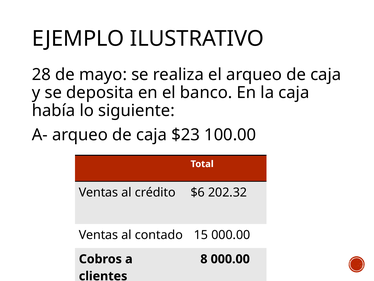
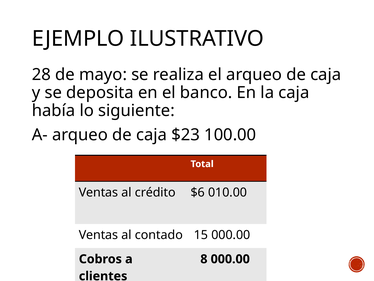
202.32: 202.32 -> 010.00 (228, 192)
